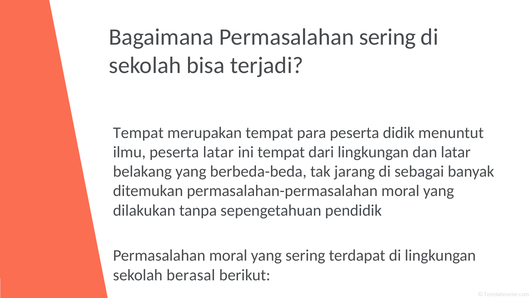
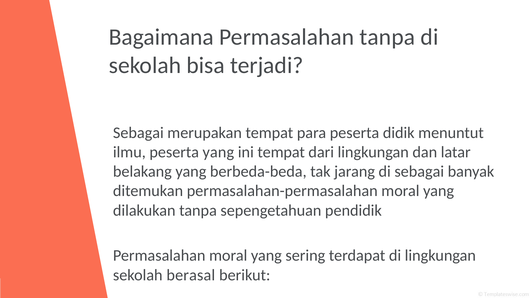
Permasalahan sering: sering -> tanpa (387, 37)
Tempat: Tempat -> Sebagai (138, 133)
peserta latar: latar -> yang (218, 152)
